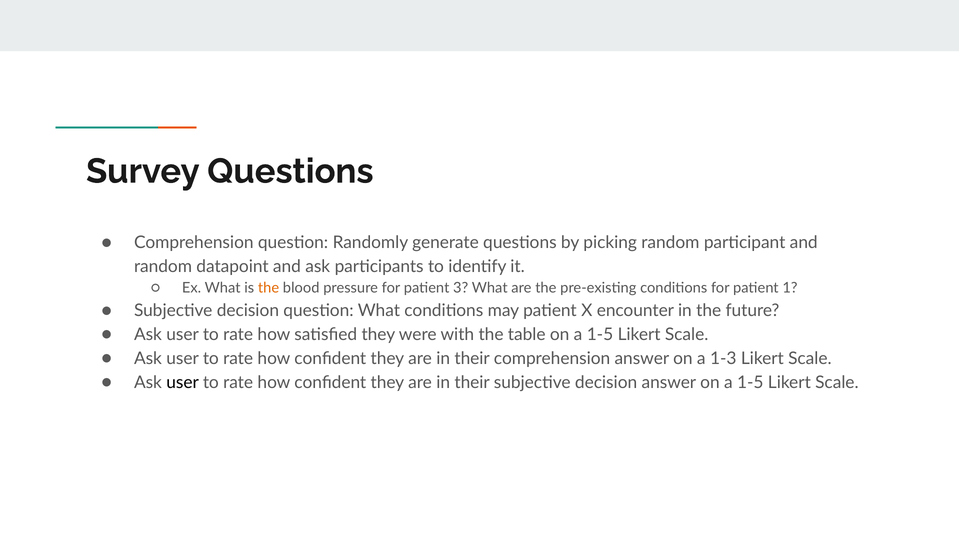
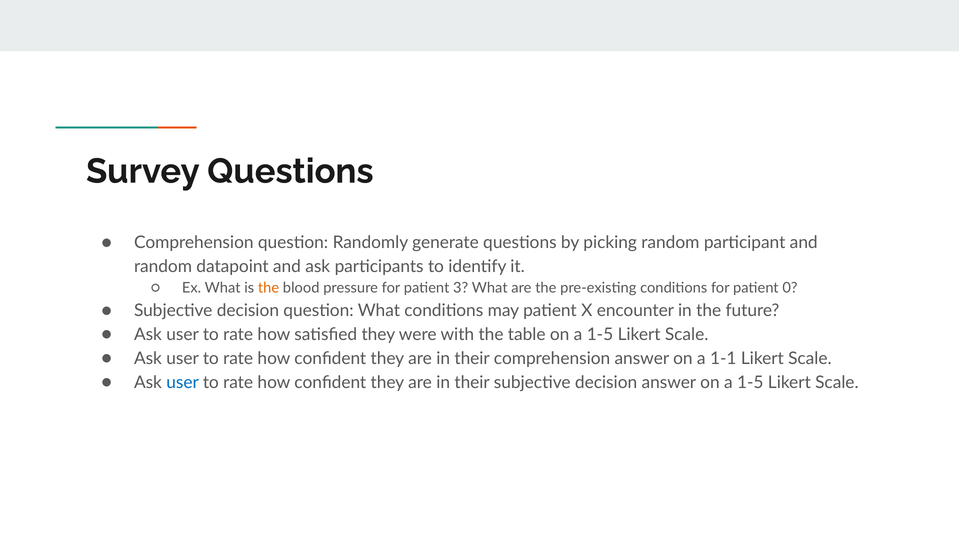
1: 1 -> 0 (790, 288)
1-3: 1-3 -> 1-1 (723, 358)
user colour: black -> blue (183, 382)
